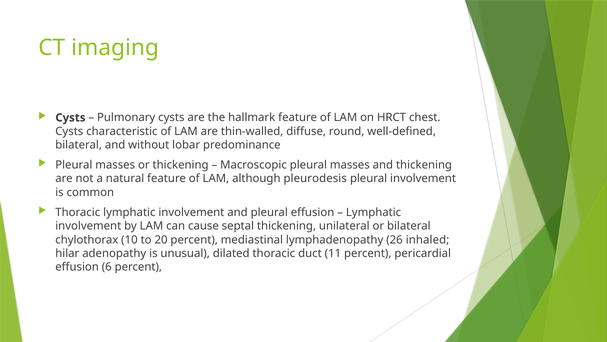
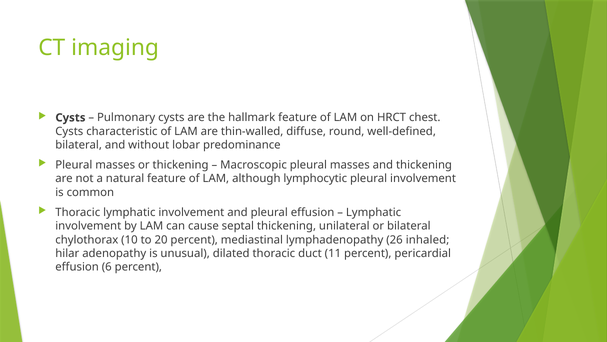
pleurodesis: pleurodesis -> lymphocytic (315, 178)
